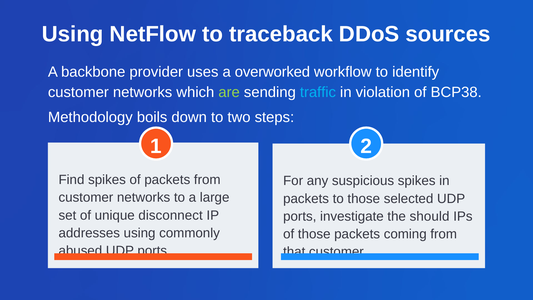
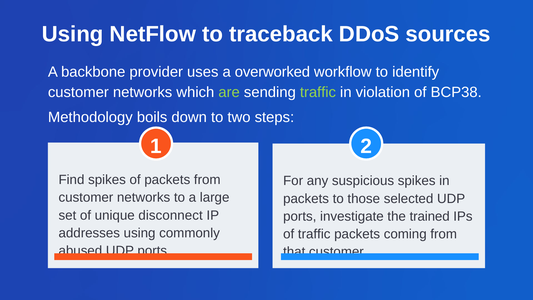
traffic colour: light blue -> light green (318, 92)
should: should -> trained (430, 216)
of those: those -> traffic (314, 234)
